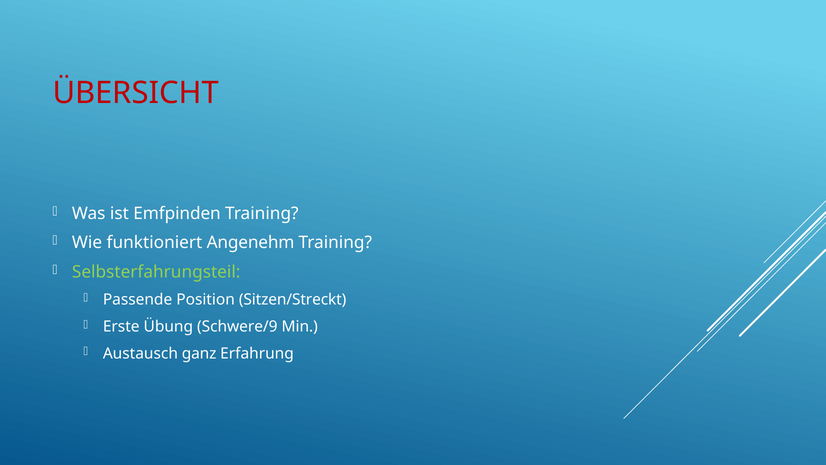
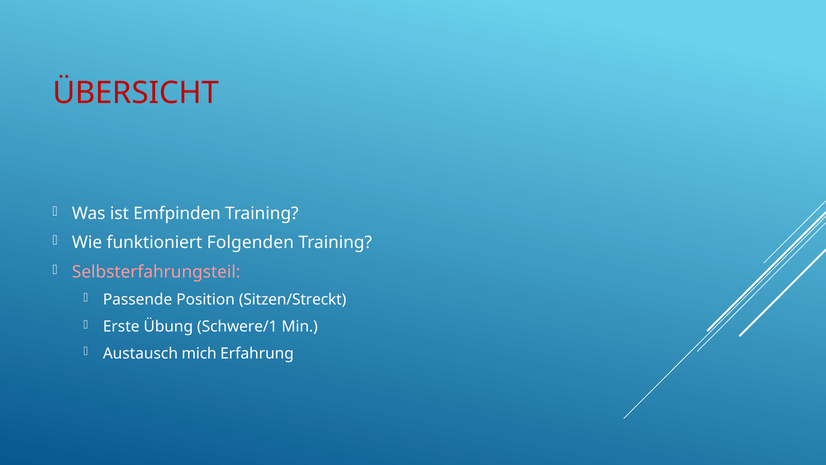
Angenehm: Angenehm -> Folgenden (250, 243)
Selbsterfahrungsteil colour: light green -> pink (156, 272)
Schwere/9: Schwere/9 -> Schwere/1 (237, 326)
ganz: ganz -> mich (199, 353)
